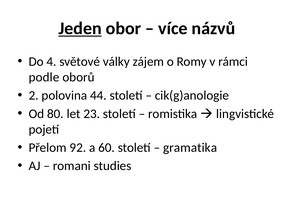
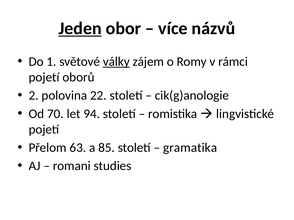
4: 4 -> 1 (52, 62)
války underline: none -> present (116, 62)
podle: podle -> pojetí (44, 77)
44: 44 -> 22 (98, 96)
80: 80 -> 70 (55, 114)
23: 23 -> 94 (92, 114)
92: 92 -> 63 (78, 148)
60: 60 -> 85 (107, 148)
